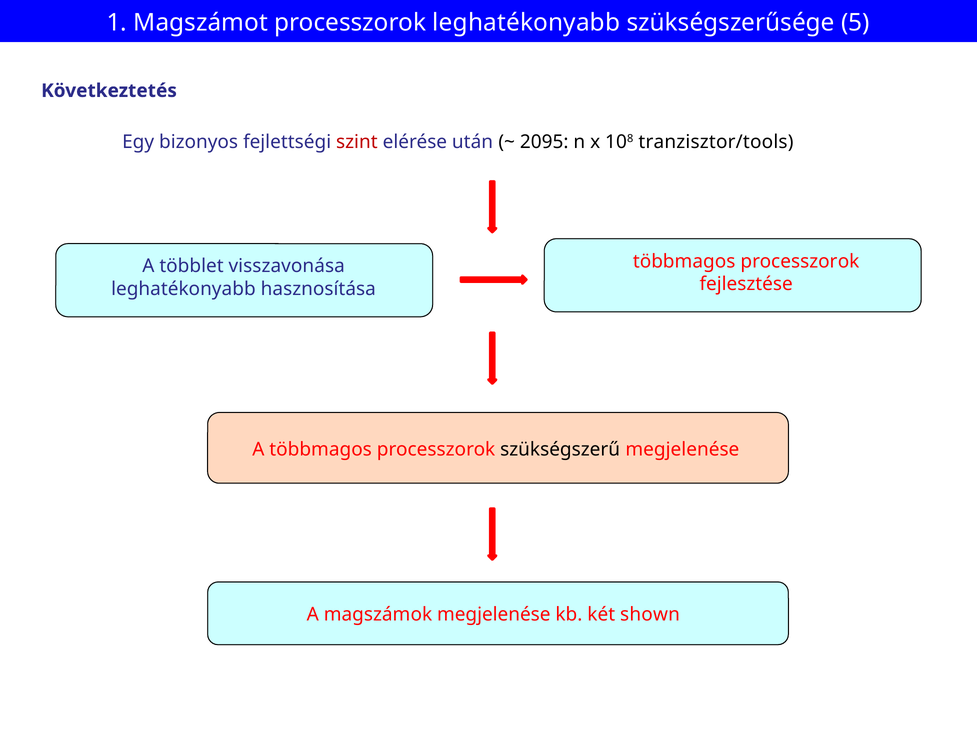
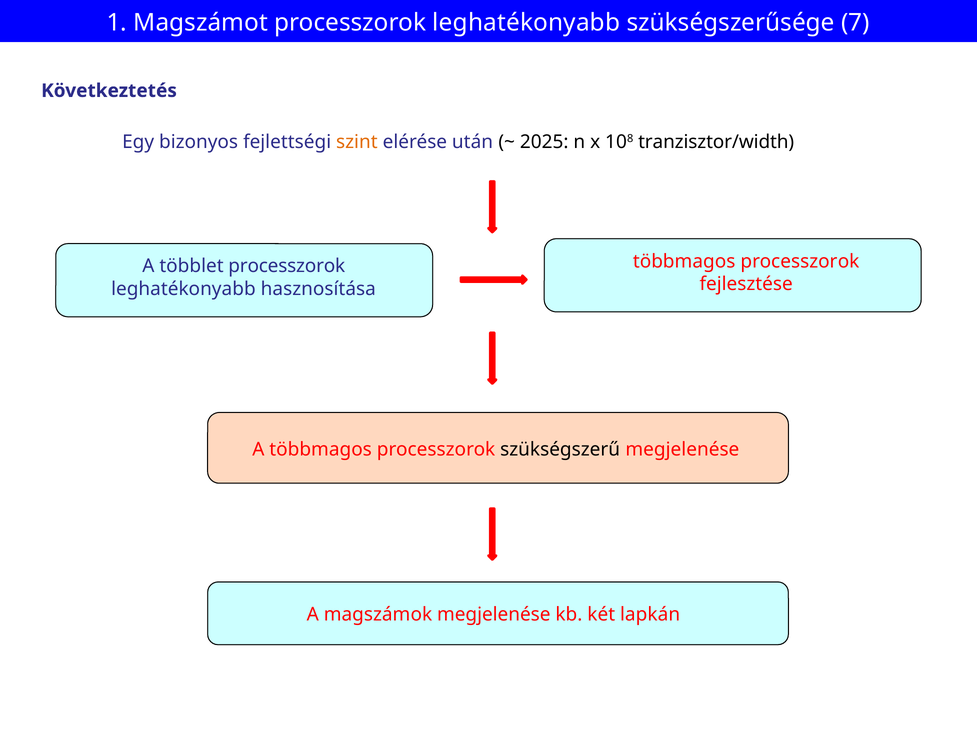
5: 5 -> 7 (855, 23)
szint colour: red -> orange (357, 142)
2095: 2095 -> 2025 (544, 142)
tranzisztor/tools: tranzisztor/tools -> tranzisztor/width (716, 142)
többlet visszavonása: visszavonása -> processzorok (287, 266)
shown: shown -> lapkán (650, 614)
